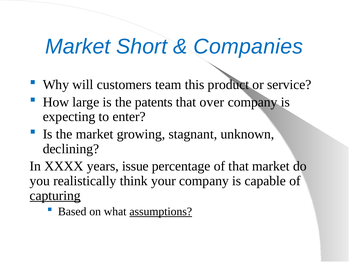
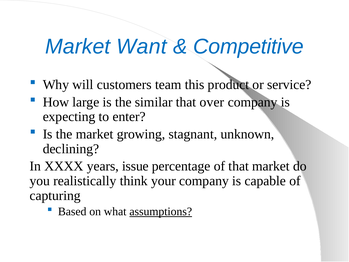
Short: Short -> Want (142, 47)
Companies: Companies -> Competitive (248, 47)
patents: patents -> similar (154, 102)
capturing underline: present -> none (55, 195)
